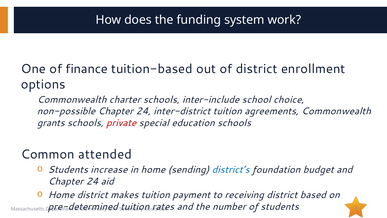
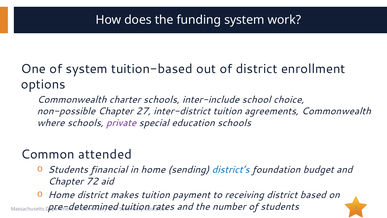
of finance: finance -> system (87, 69)
24: 24 -> 27 (143, 111)
grants: grants -> where (51, 123)
private colour: red -> purple (121, 123)
increase: increase -> financial (109, 169)
24: 24 -> 72 (92, 181)
